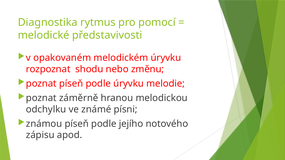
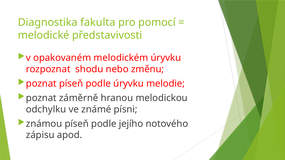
rytmus: rytmus -> fakulta (98, 22)
